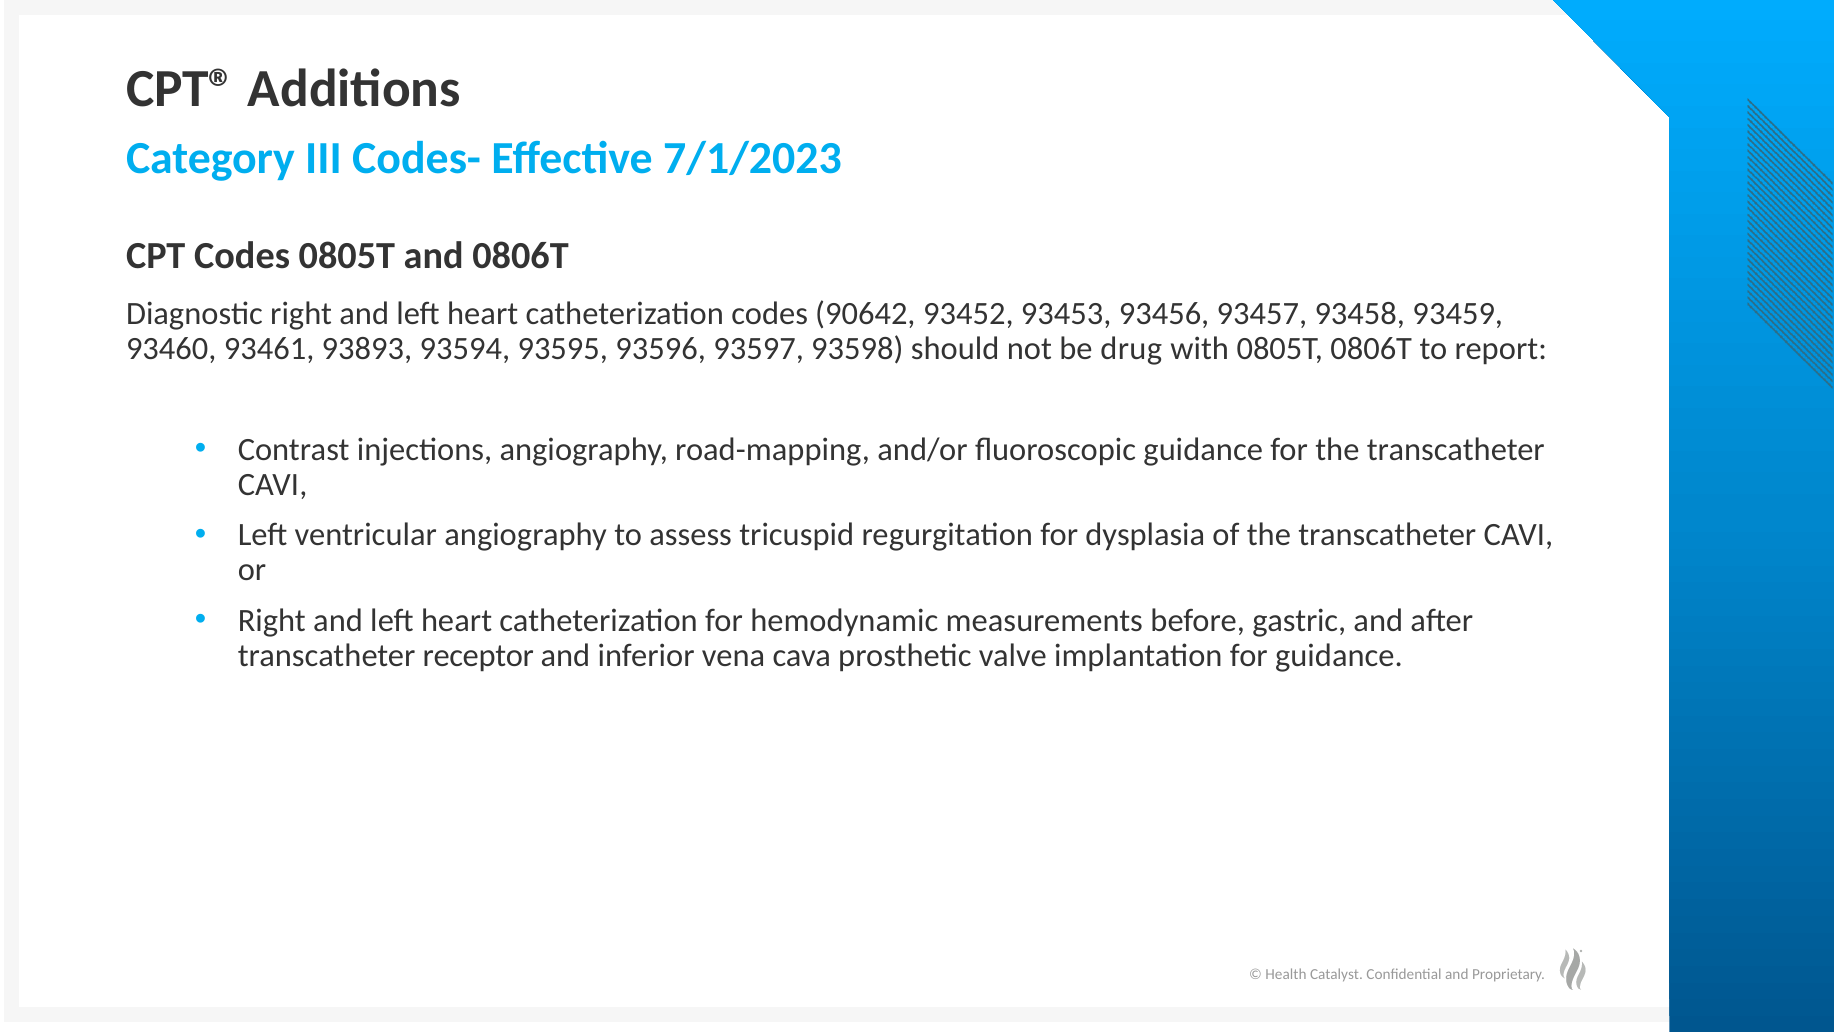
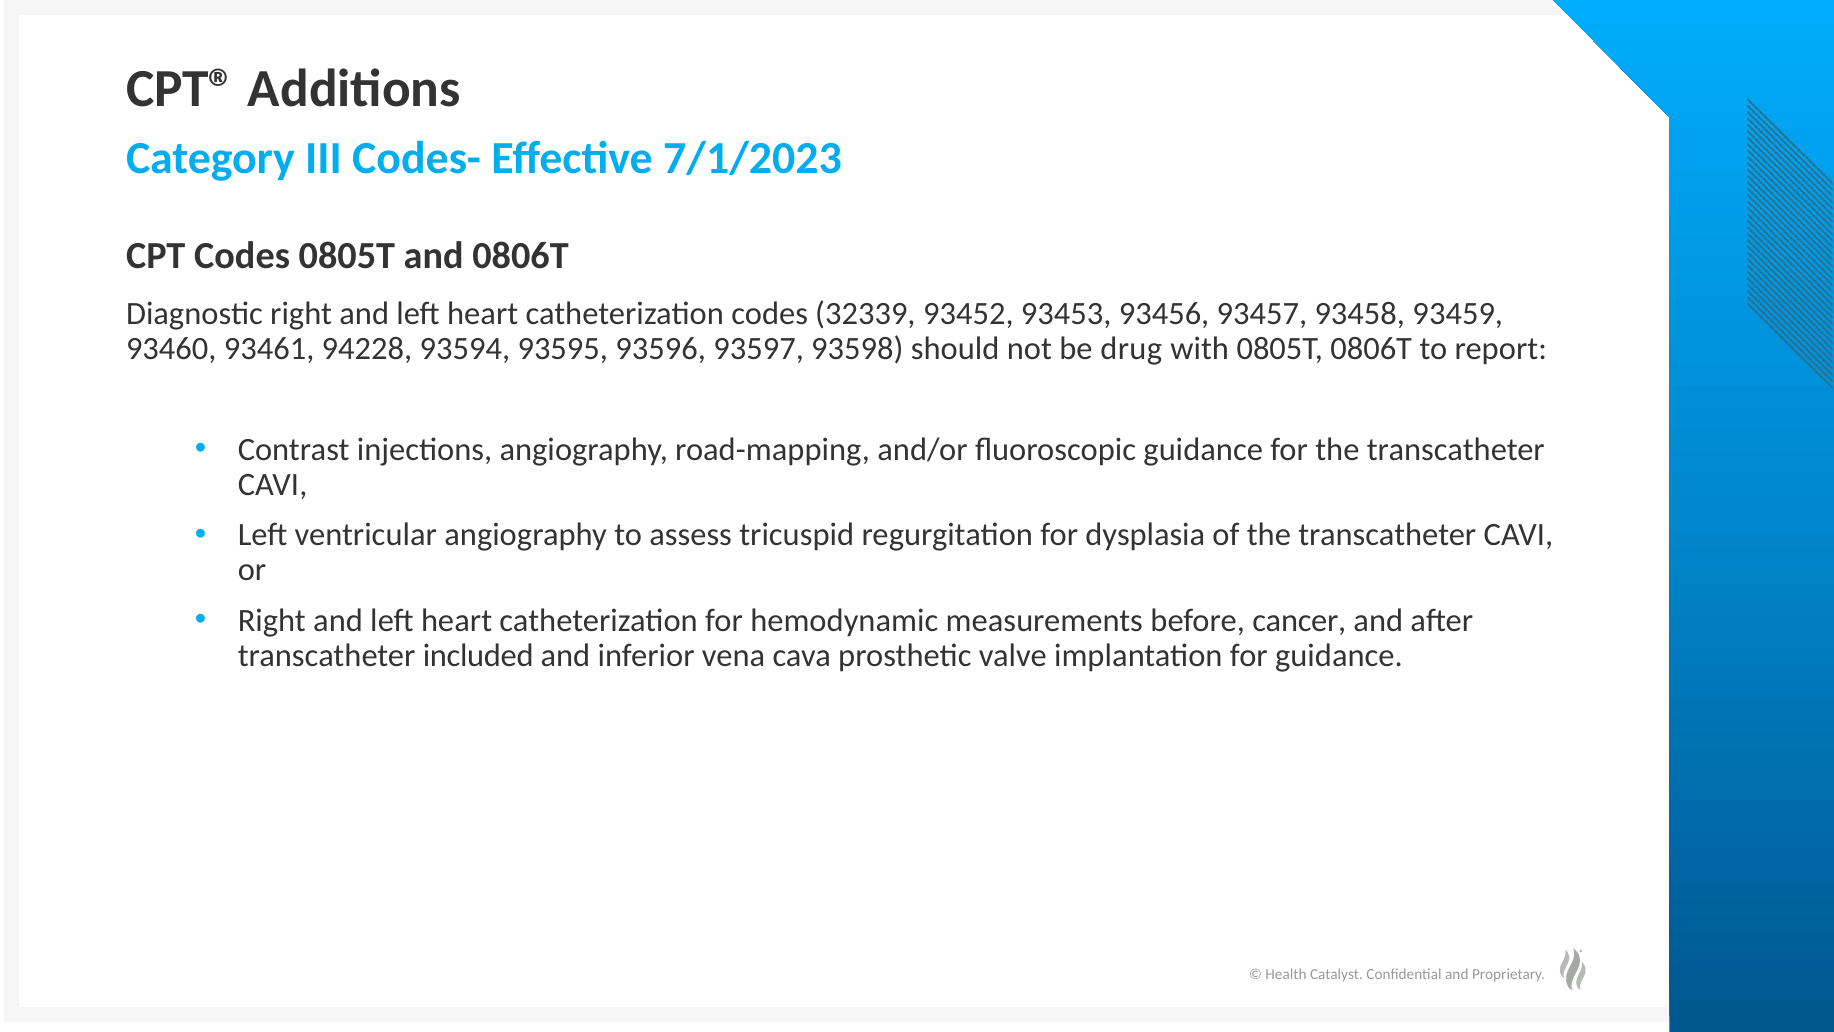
90642: 90642 -> 32339 (865, 313)
93893: 93893 -> 94228 (367, 348)
gastric: gastric -> cancer (1299, 620)
receptor: receptor -> included (478, 655)
